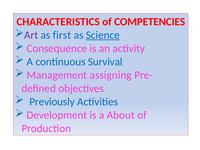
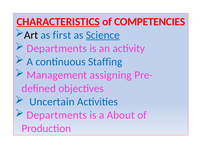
CHARACTERISTICS underline: none -> present (58, 22)
Art colour: purple -> black (31, 35)
Consequence: Consequence -> Departments (57, 48)
Survival: Survival -> Staffing (105, 62)
Previously: Previously -> Uncertain (52, 102)
Development: Development -> Departments (57, 115)
